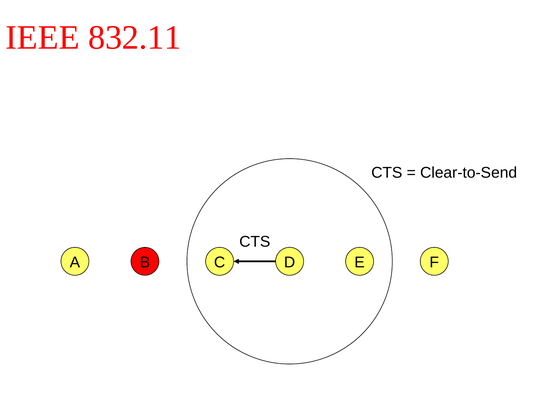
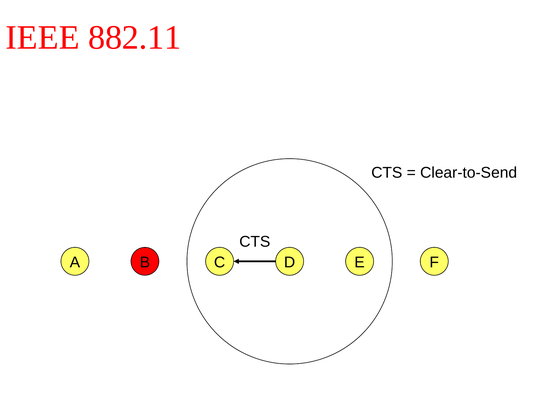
832.11: 832.11 -> 882.11 (135, 37)
